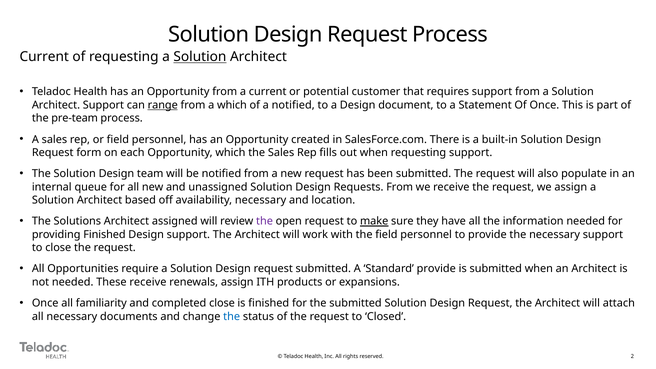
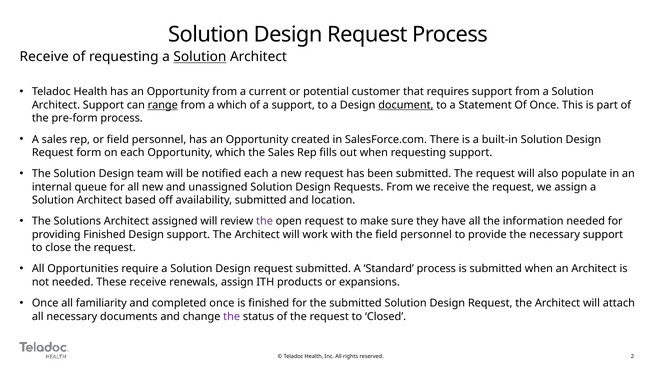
Current: Current -> Receive (44, 57)
a notified: notified -> support (293, 105)
document underline: none -> present (406, 105)
pre-team: pre-team -> pre-form (75, 118)
notified from: from -> each (256, 174)
availability necessary: necessary -> submitted (261, 200)
make underline: present -> none (374, 221)
Standard provide: provide -> process (436, 269)
completed close: close -> once (222, 303)
the colour: blue -> purple (232, 316)
